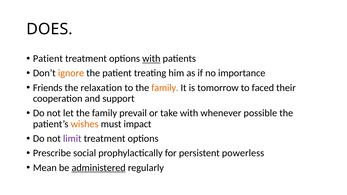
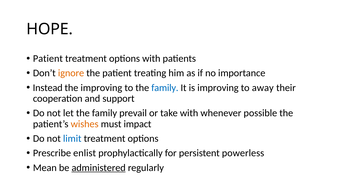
DOES: DOES -> HOPE (50, 29)
with underline: present -> none (151, 59)
Friends: Friends -> Instead (48, 88)
the relaxation: relaxation -> improving (101, 88)
family colour: orange -> blue (165, 88)
is tomorrow: tomorrow -> improving (218, 88)
faced: faced -> away (263, 88)
limit colour: purple -> blue (72, 139)
social: social -> enlist (85, 153)
